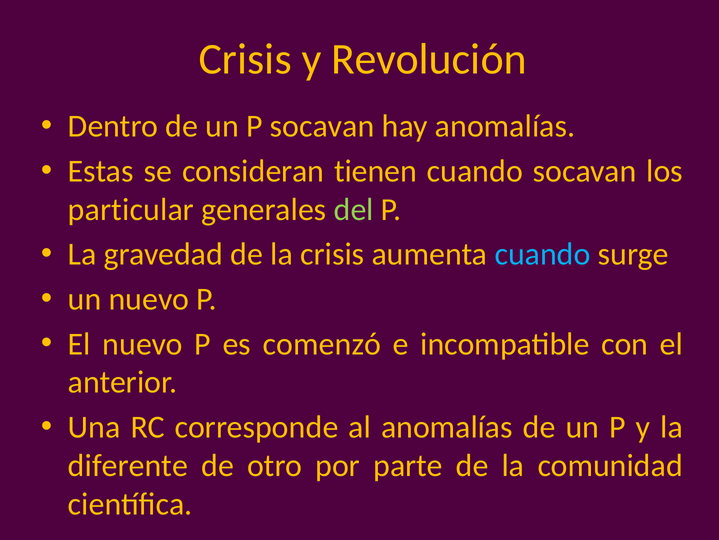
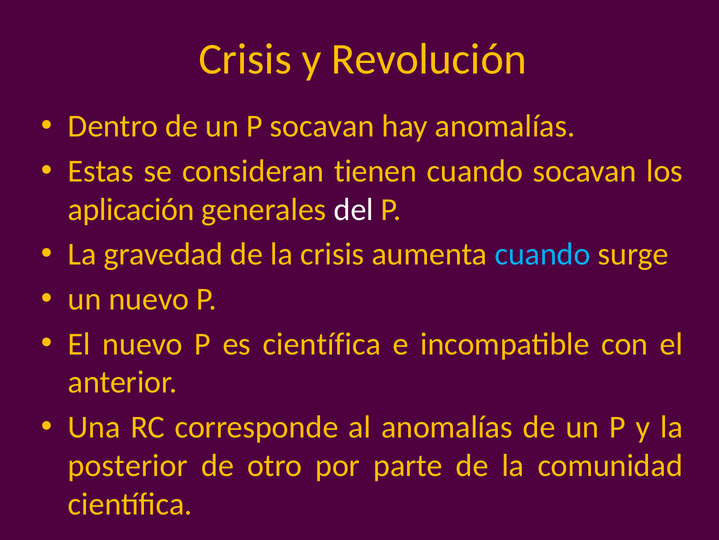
particular: particular -> aplicación (131, 209)
del colour: light green -> white (354, 209)
es comenzó: comenzó -> científica (322, 343)
diferente: diferente -> posterior (128, 465)
